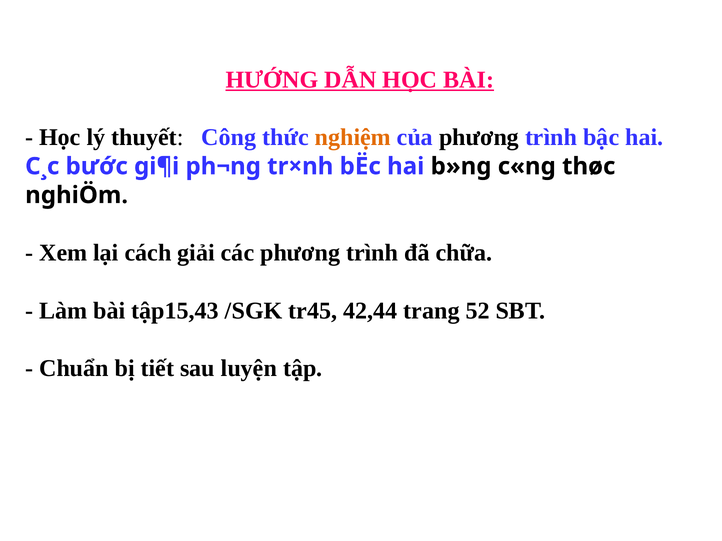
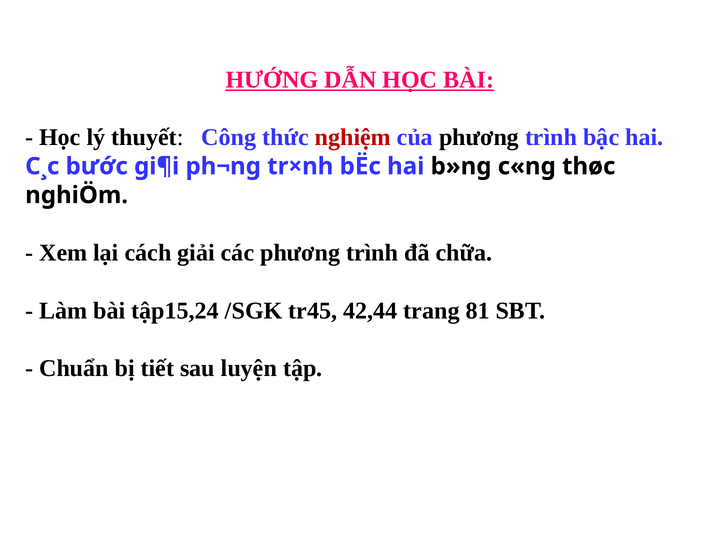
nghiệm colour: orange -> red (353, 138)
tập15,43: tập15,43 -> tập15,24 (175, 311)
52: 52 -> 81 (478, 311)
